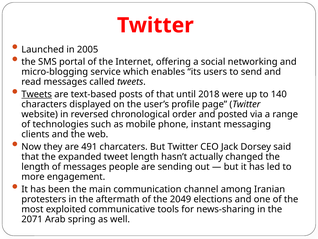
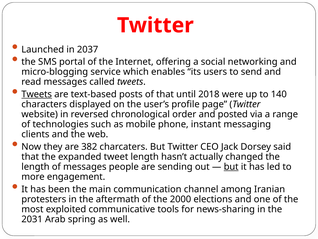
2005: 2005 -> 2037 (88, 49)
491: 491 -> 382 (89, 146)
but underline: none -> present (231, 166)
2049: 2049 -> 2000 (181, 199)
2071: 2071 -> 2031 (32, 219)
